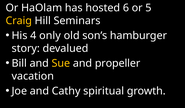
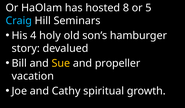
6: 6 -> 8 (126, 8)
Craig colour: yellow -> light blue (19, 21)
only: only -> holy (50, 36)
